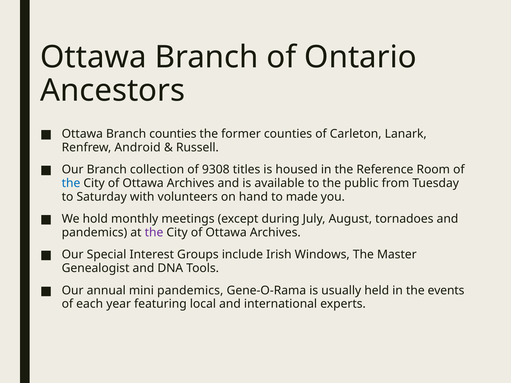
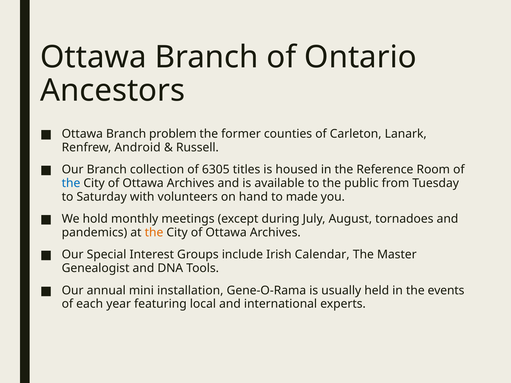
Branch counties: counties -> problem (173, 134)
9308: 9308 -> 6305 (216, 170)
the colour: purple -> orange (154, 233)
Windows: Windows -> Calendar (322, 255)
mini pandemics: pandemics -> installation (190, 291)
